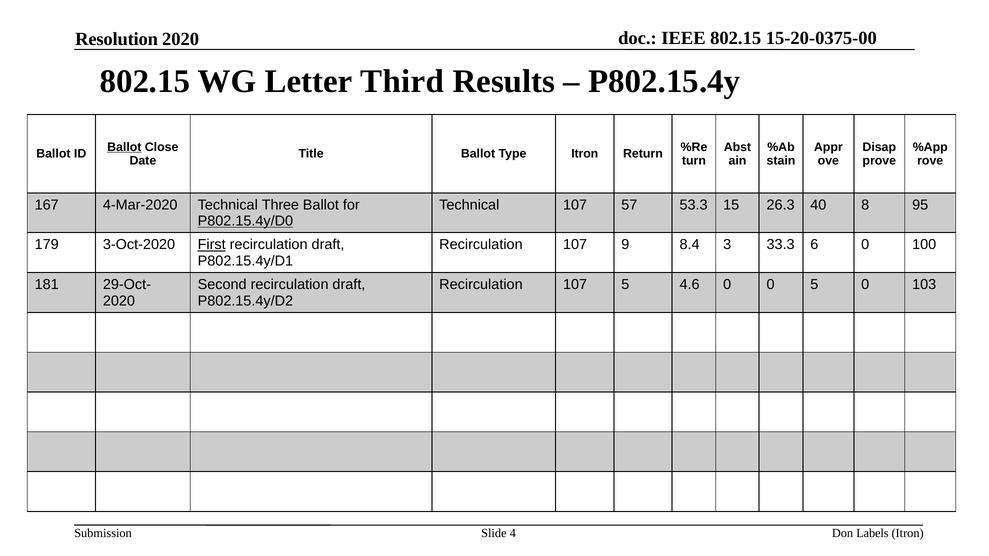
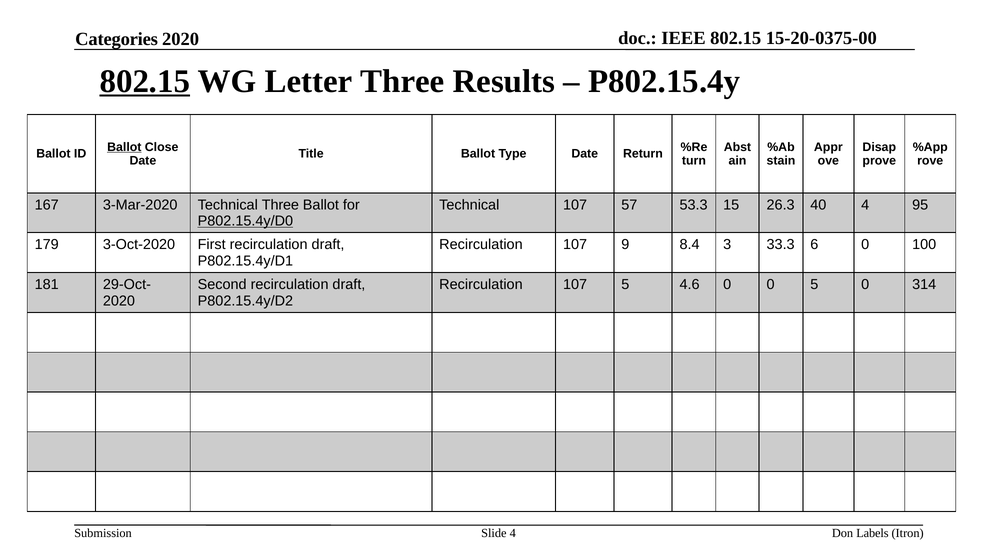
Resolution: Resolution -> Categories (117, 39)
802.15 underline: none -> present (145, 82)
Letter Third: Third -> Three (402, 82)
Type Itron: Itron -> Date (585, 154)
4-Mar-2020: 4-Mar-2020 -> 3-Mar-2020 (140, 205)
40 8: 8 -> 4 (865, 205)
First underline: present -> none (212, 245)
103: 103 -> 314 (924, 285)
